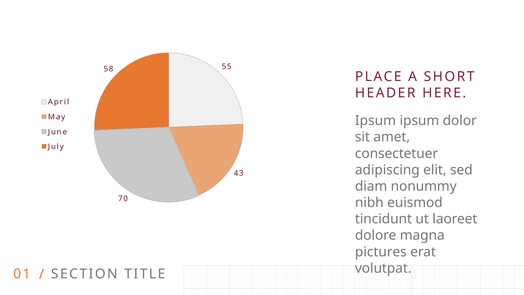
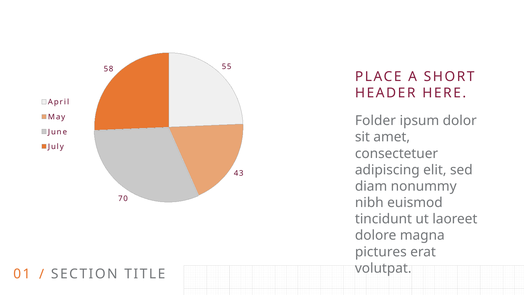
Ipsum: Ipsum -> Folder (375, 121)
